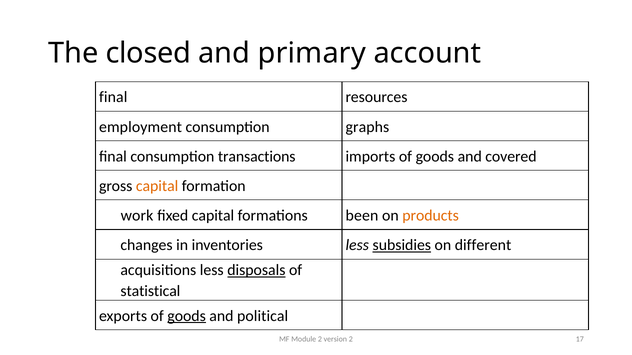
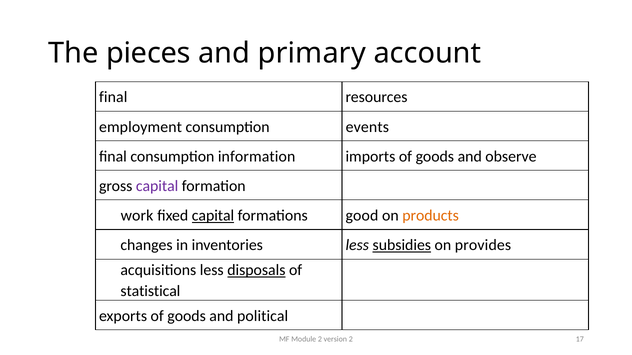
closed: closed -> pieces (148, 53)
graphs: graphs -> events (367, 127)
transactions: transactions -> information (257, 157)
covered: covered -> observe (511, 157)
capital colour: orange -> purple (157, 186)
capital underline: none -> present (213, 216)
been: been -> good (362, 216)
different: different -> provides (483, 245)
goods underline: present -> none (187, 316)
